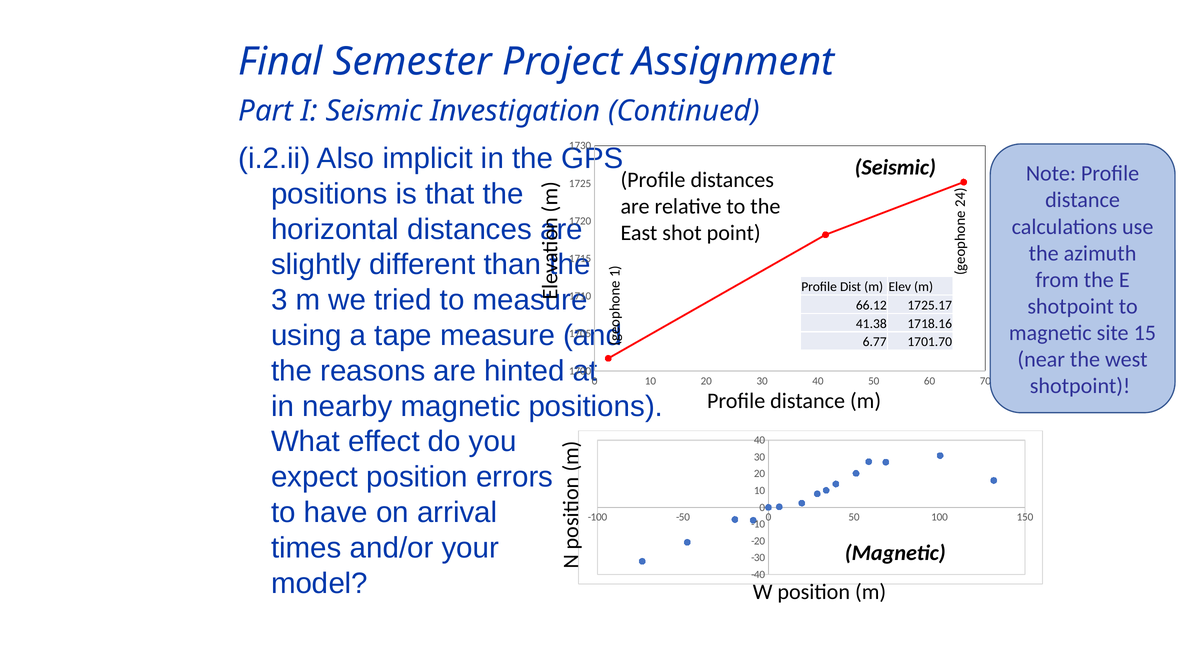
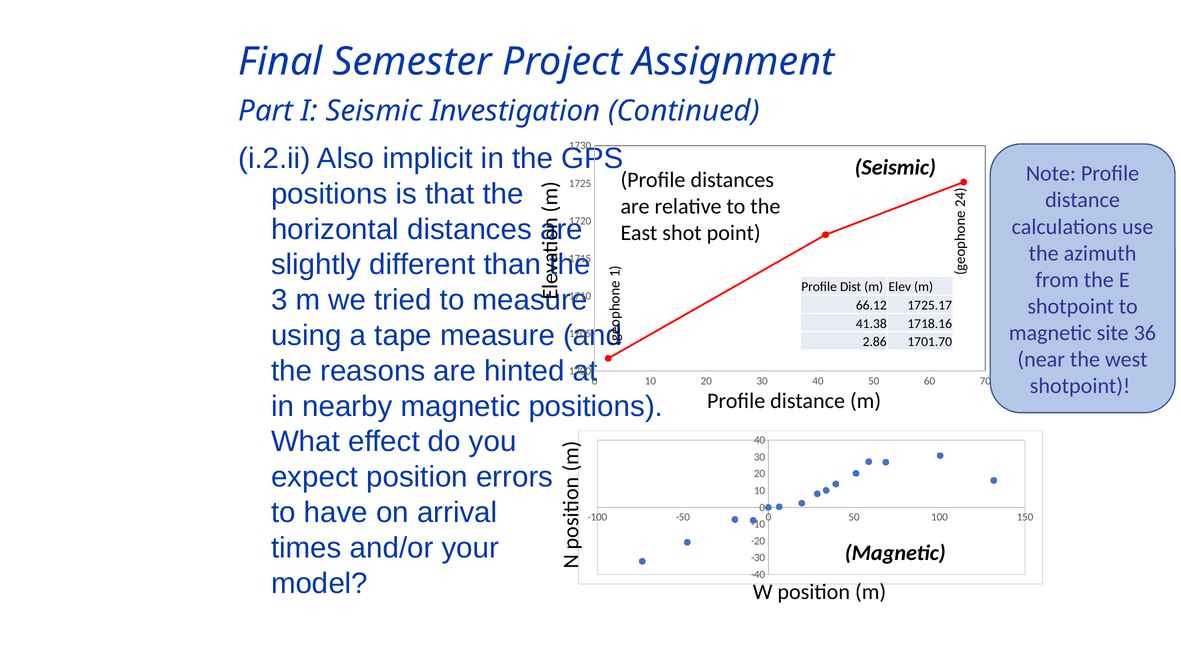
15: 15 -> 36 (1145, 333)
6.77: 6.77 -> 2.86 (875, 342)
